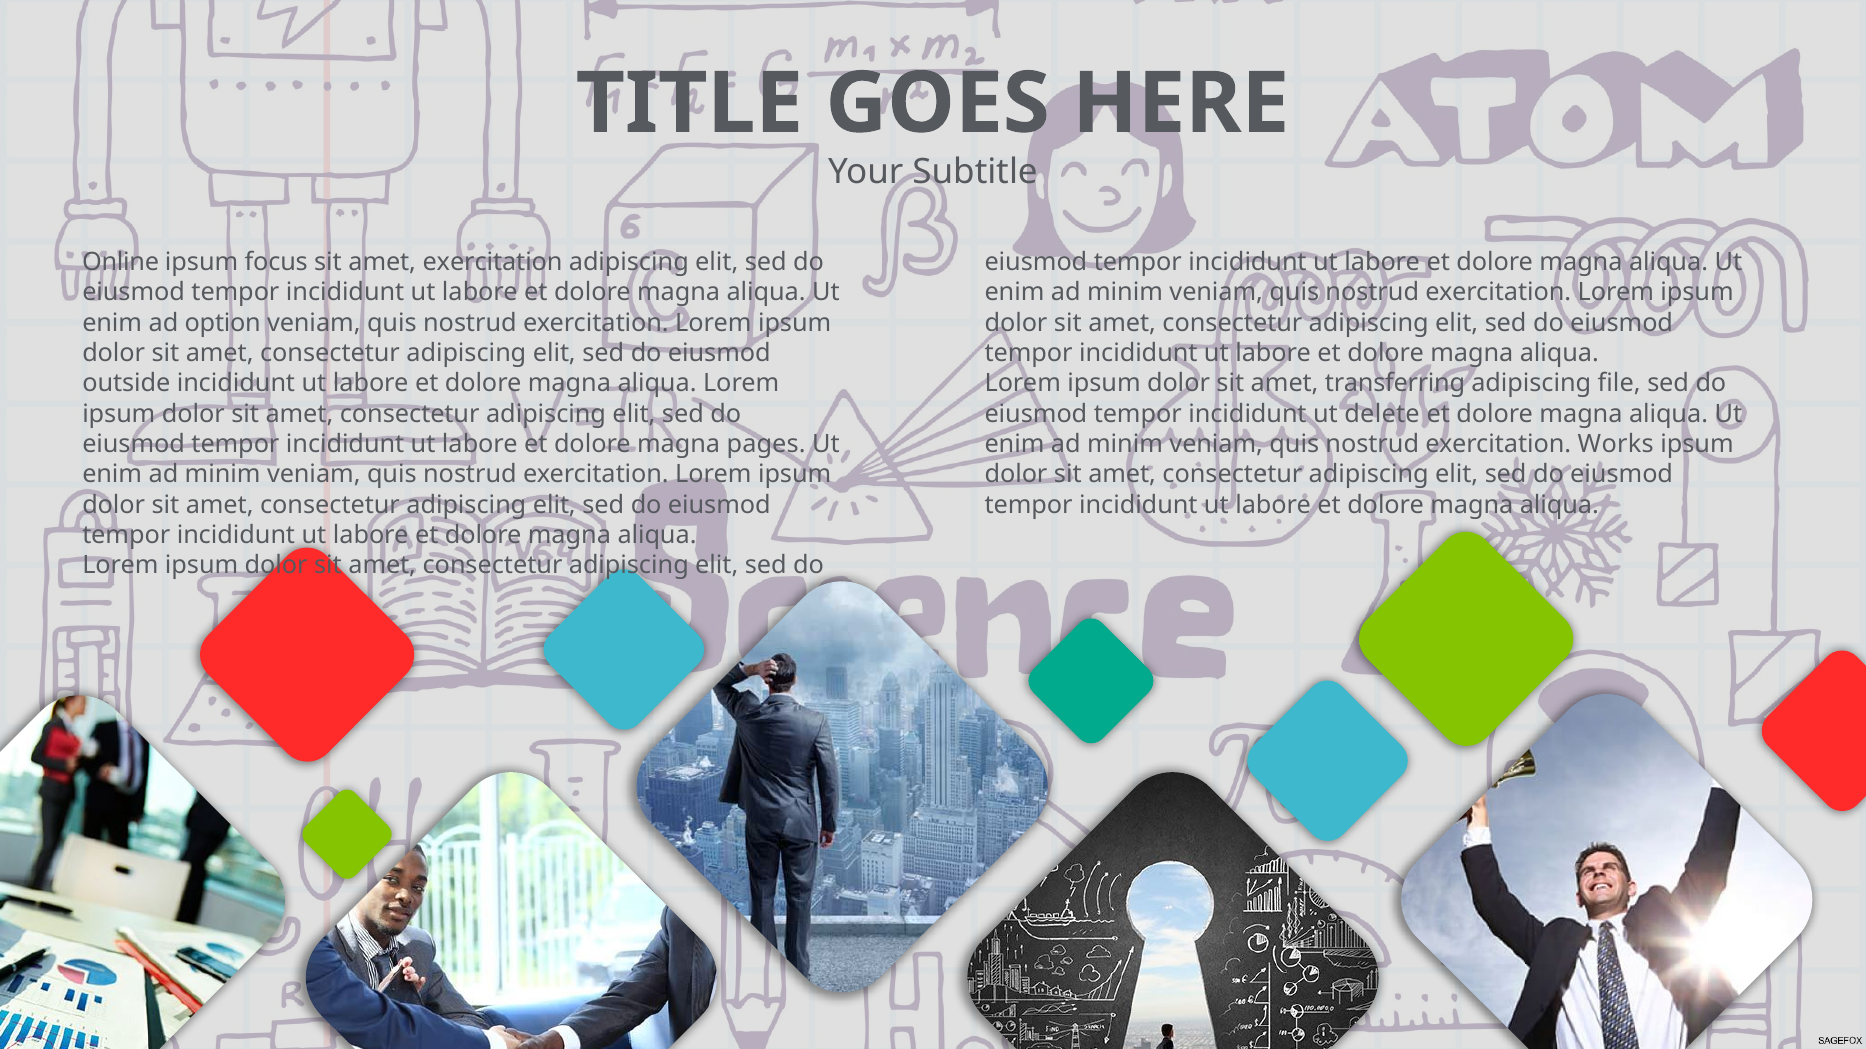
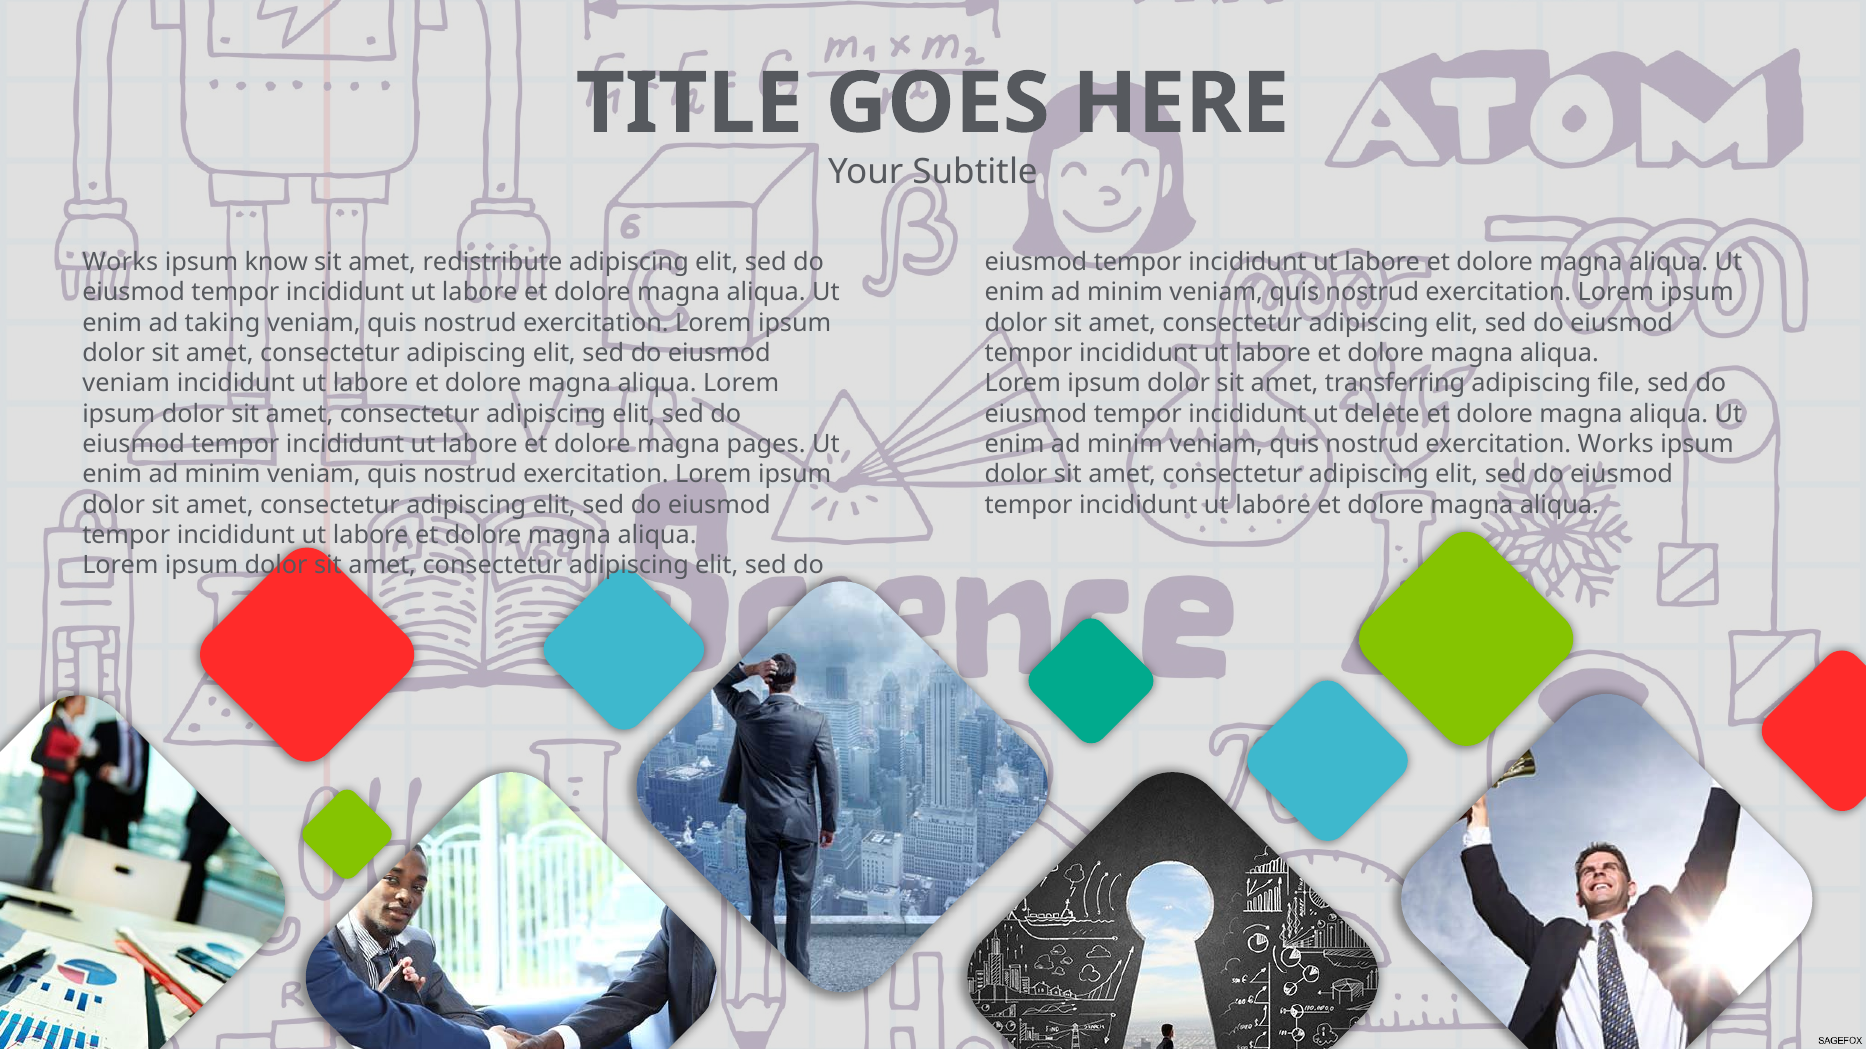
Online: Online -> Works (120, 262)
focus: focus -> know (276, 262)
amet exercitation: exercitation -> redistribute (492, 262)
option: option -> taking (223, 323)
outside: outside -> veniam (126, 384)
